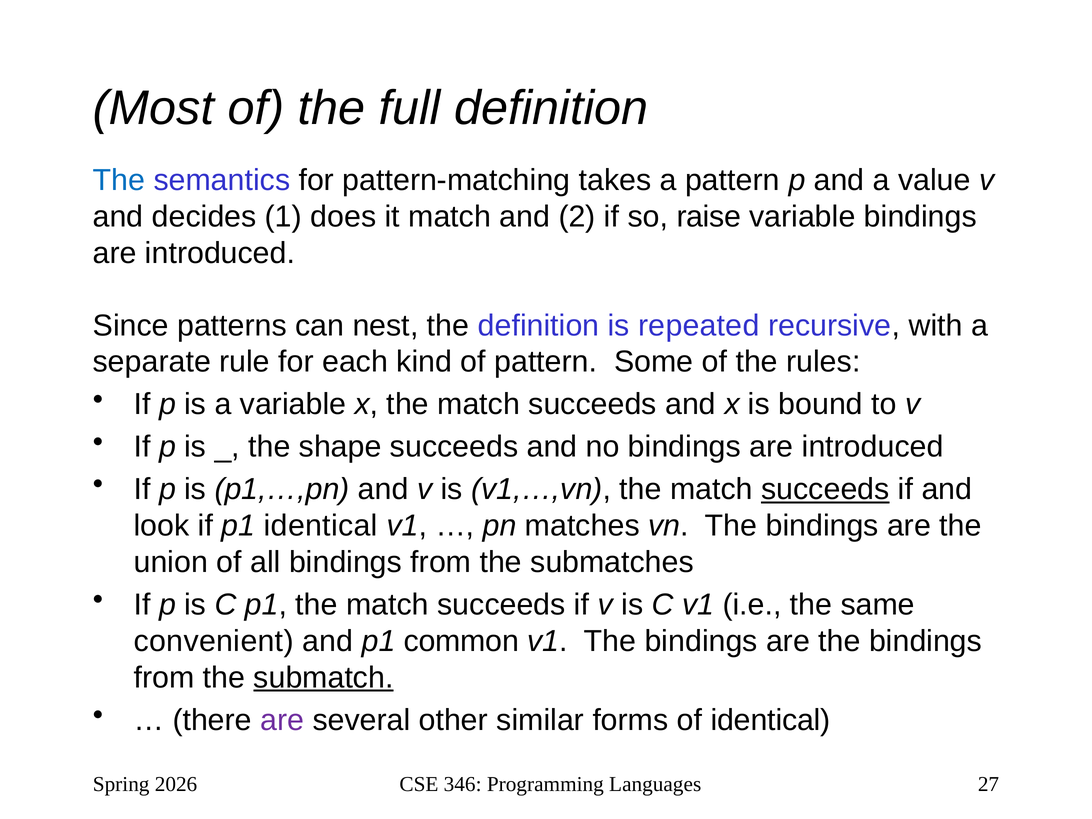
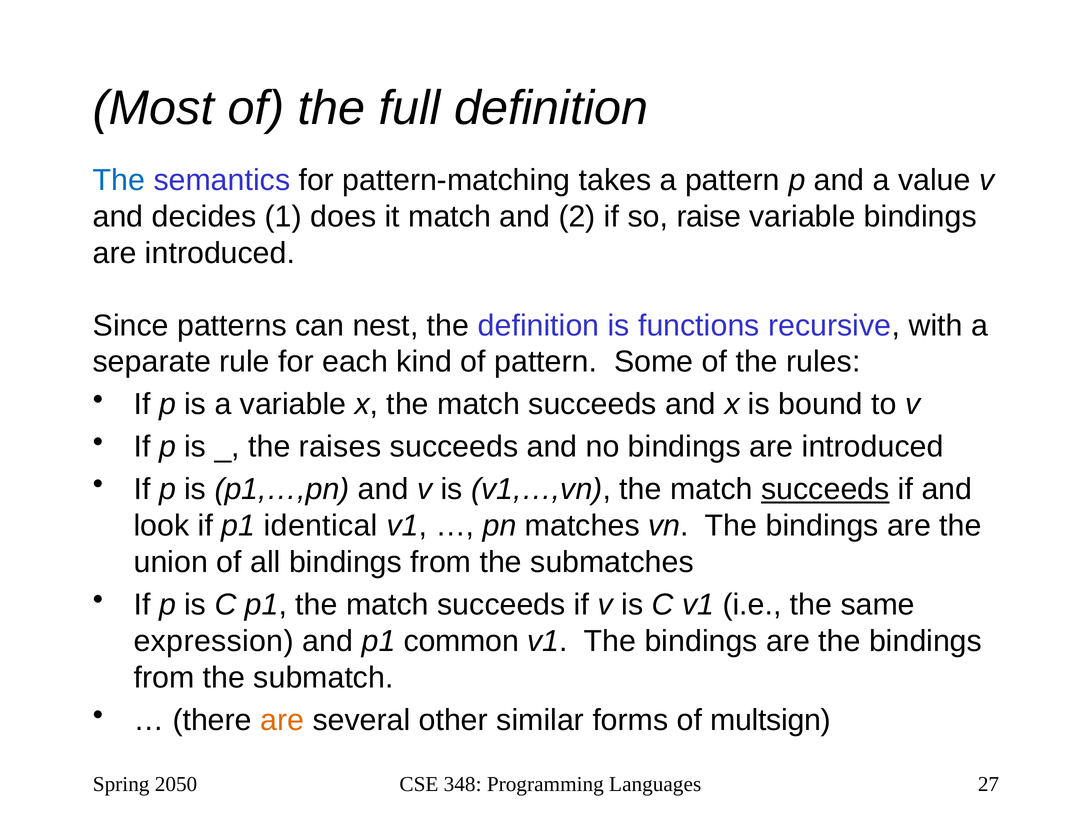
repeated: repeated -> functions (699, 326)
shape: shape -> raises (340, 447)
convenient: convenient -> expression (214, 641)
submatch underline: present -> none (323, 678)
are colour: purple -> orange (282, 720)
of identical: identical -> multsign (771, 720)
2026: 2026 -> 2050 (176, 784)
346: 346 -> 348 (463, 784)
